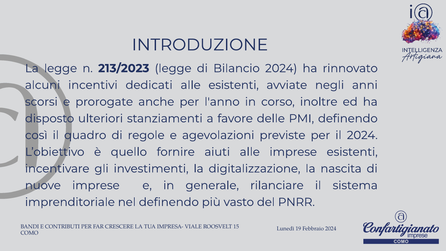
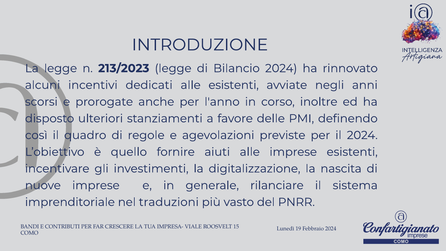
nel definendo: definendo -> traduzioni (169, 202)
